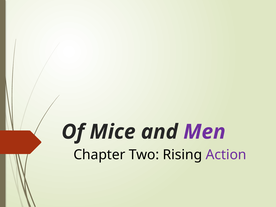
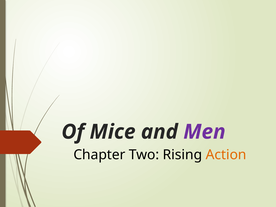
Action colour: purple -> orange (226, 155)
